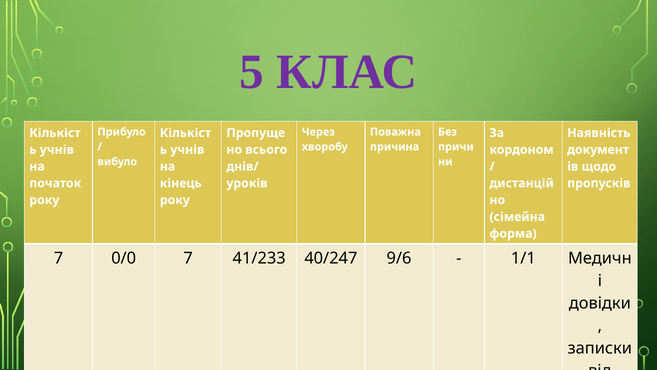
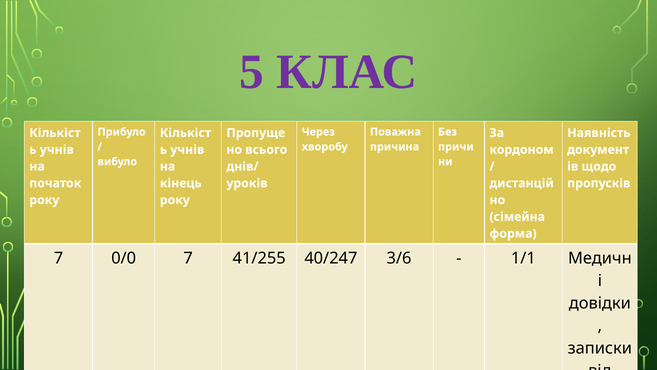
41/233: 41/233 -> 41/255 (259, 258)
9/6: 9/6 -> 3/6 (399, 258)
